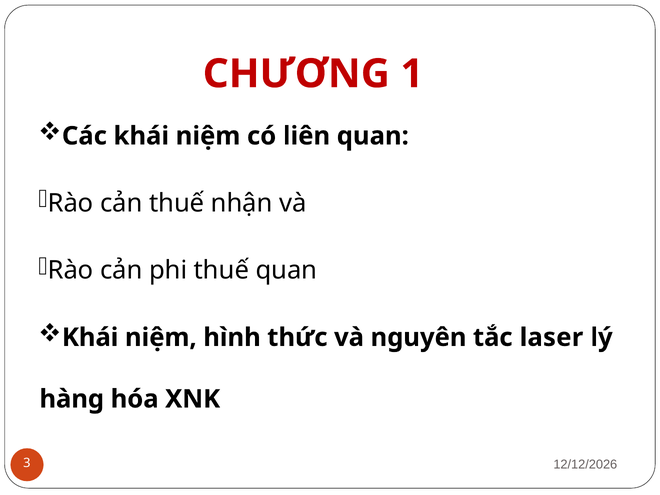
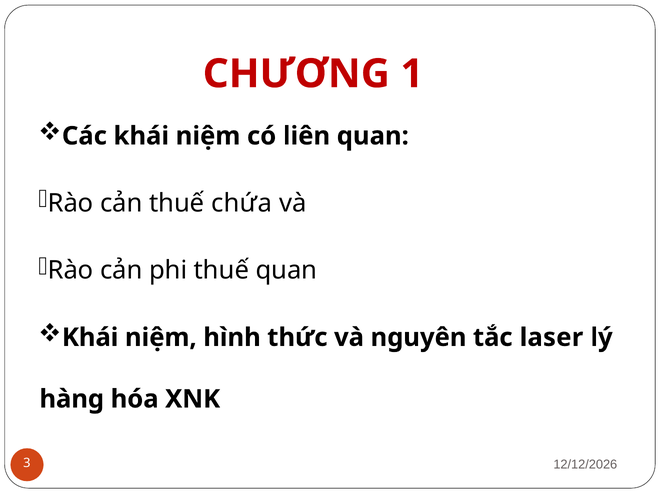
nhận: nhận -> chứa (242, 203)
